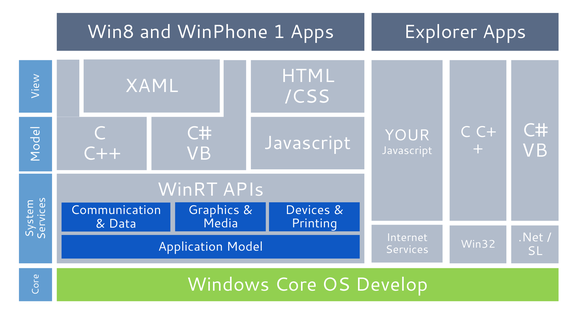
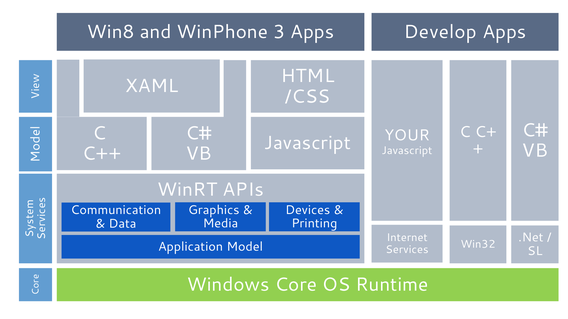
1: 1 -> 3 (279, 32)
Explorer: Explorer -> Develop (440, 32)
Develop: Develop -> Runtime (392, 285)
